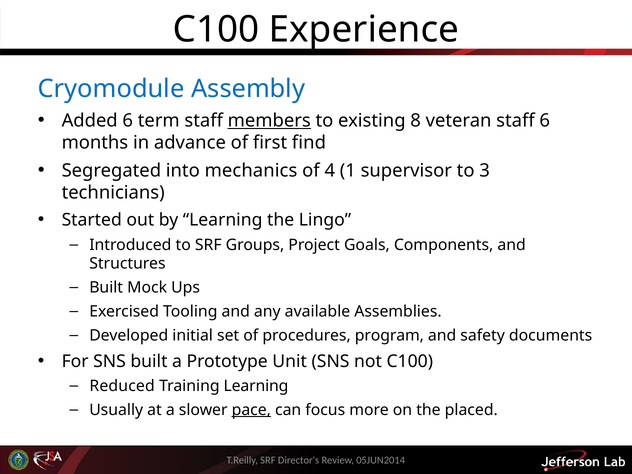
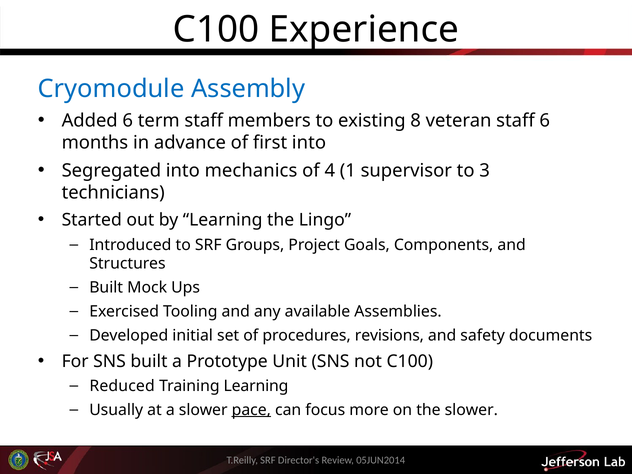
members underline: present -> none (269, 121)
first find: find -> into (309, 143)
program: program -> revisions (389, 335)
the placed: placed -> slower (471, 410)
